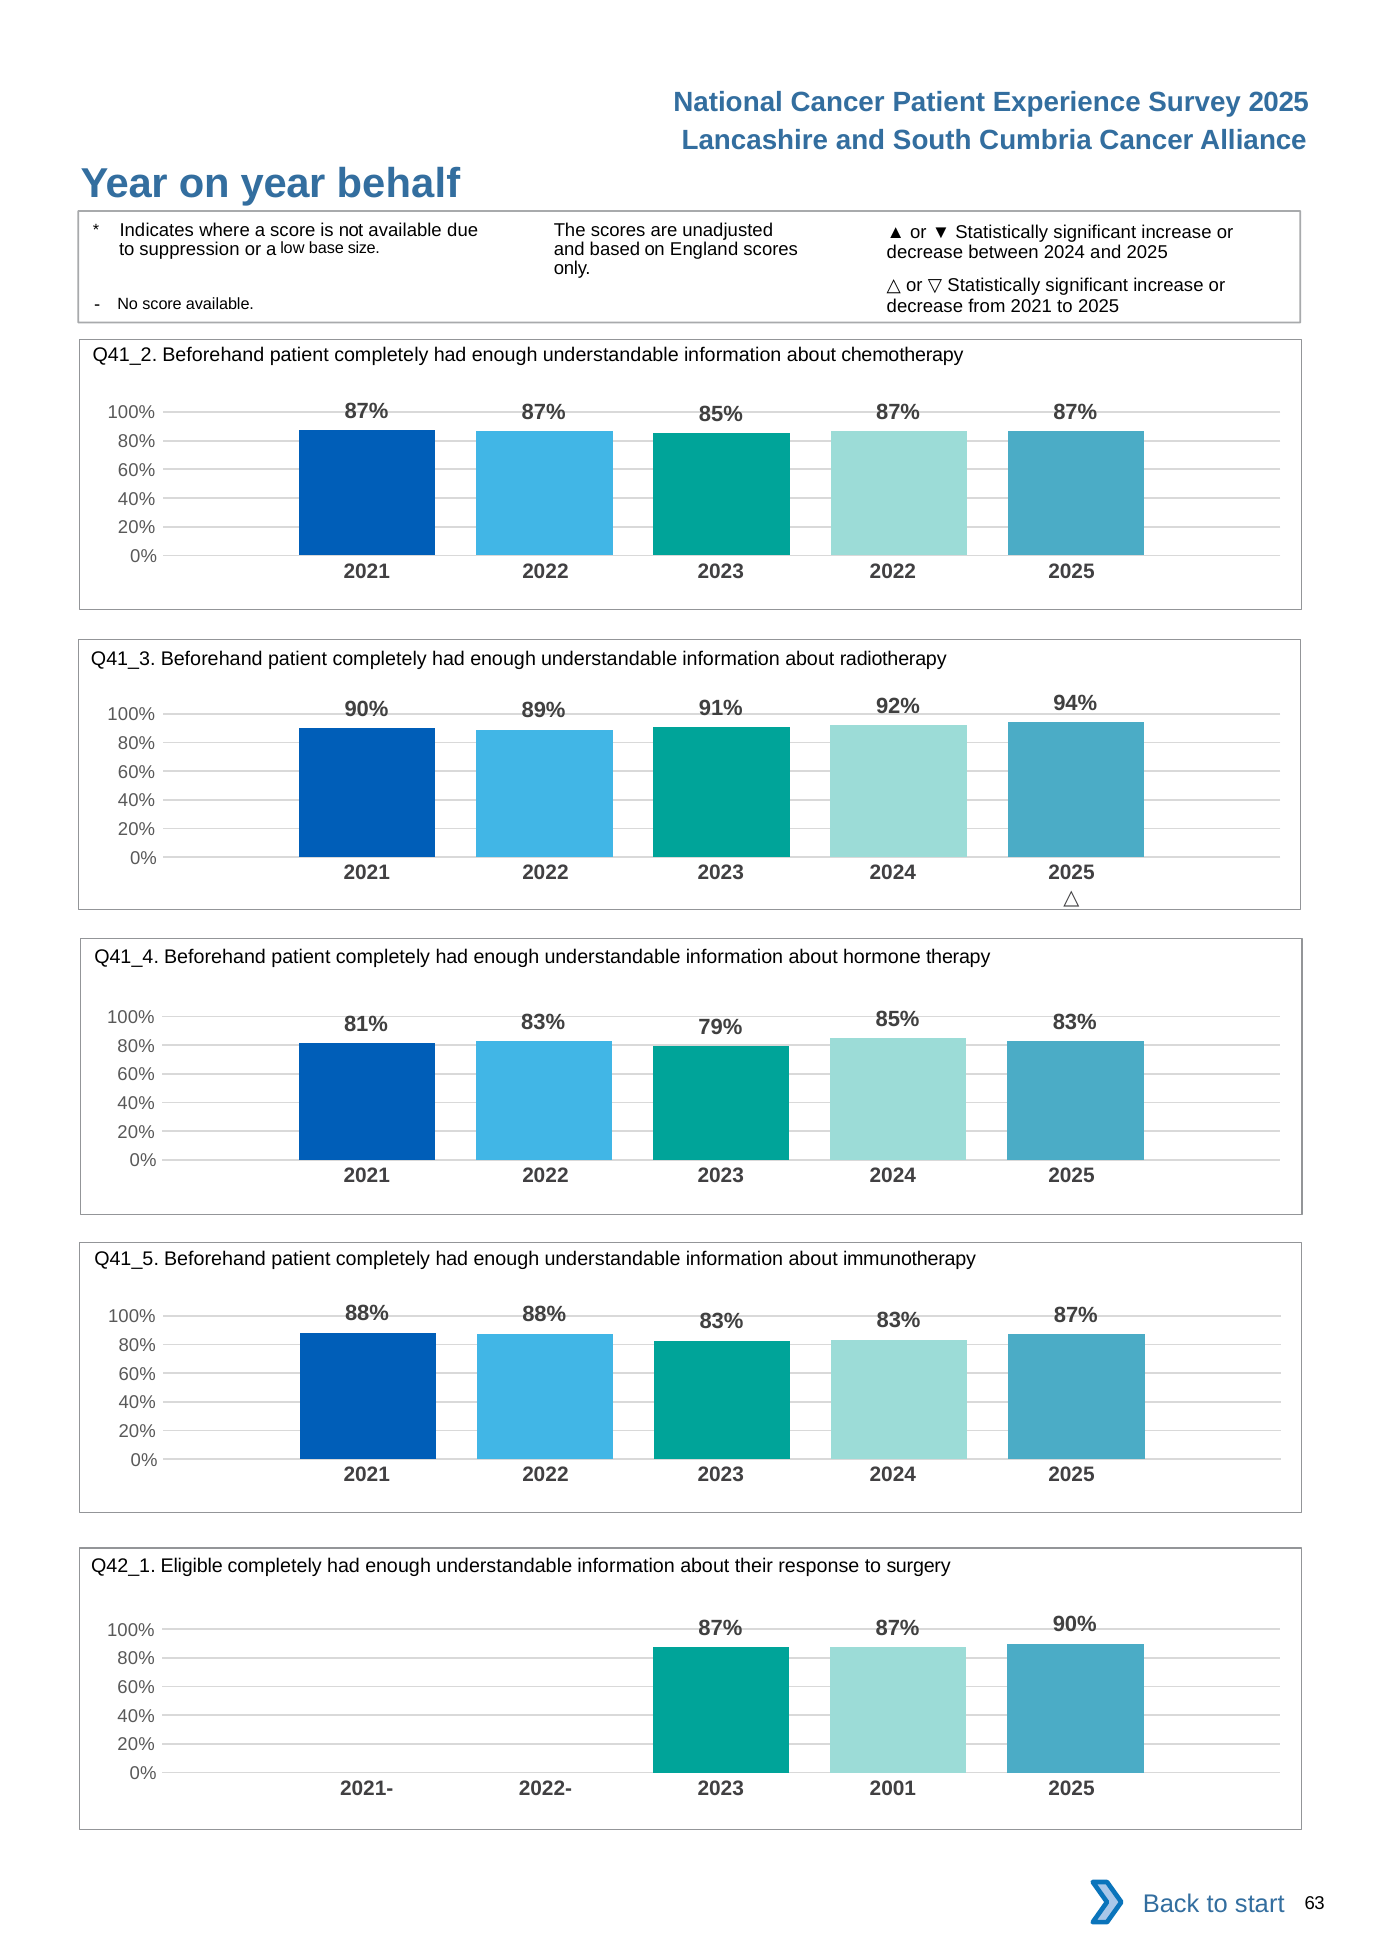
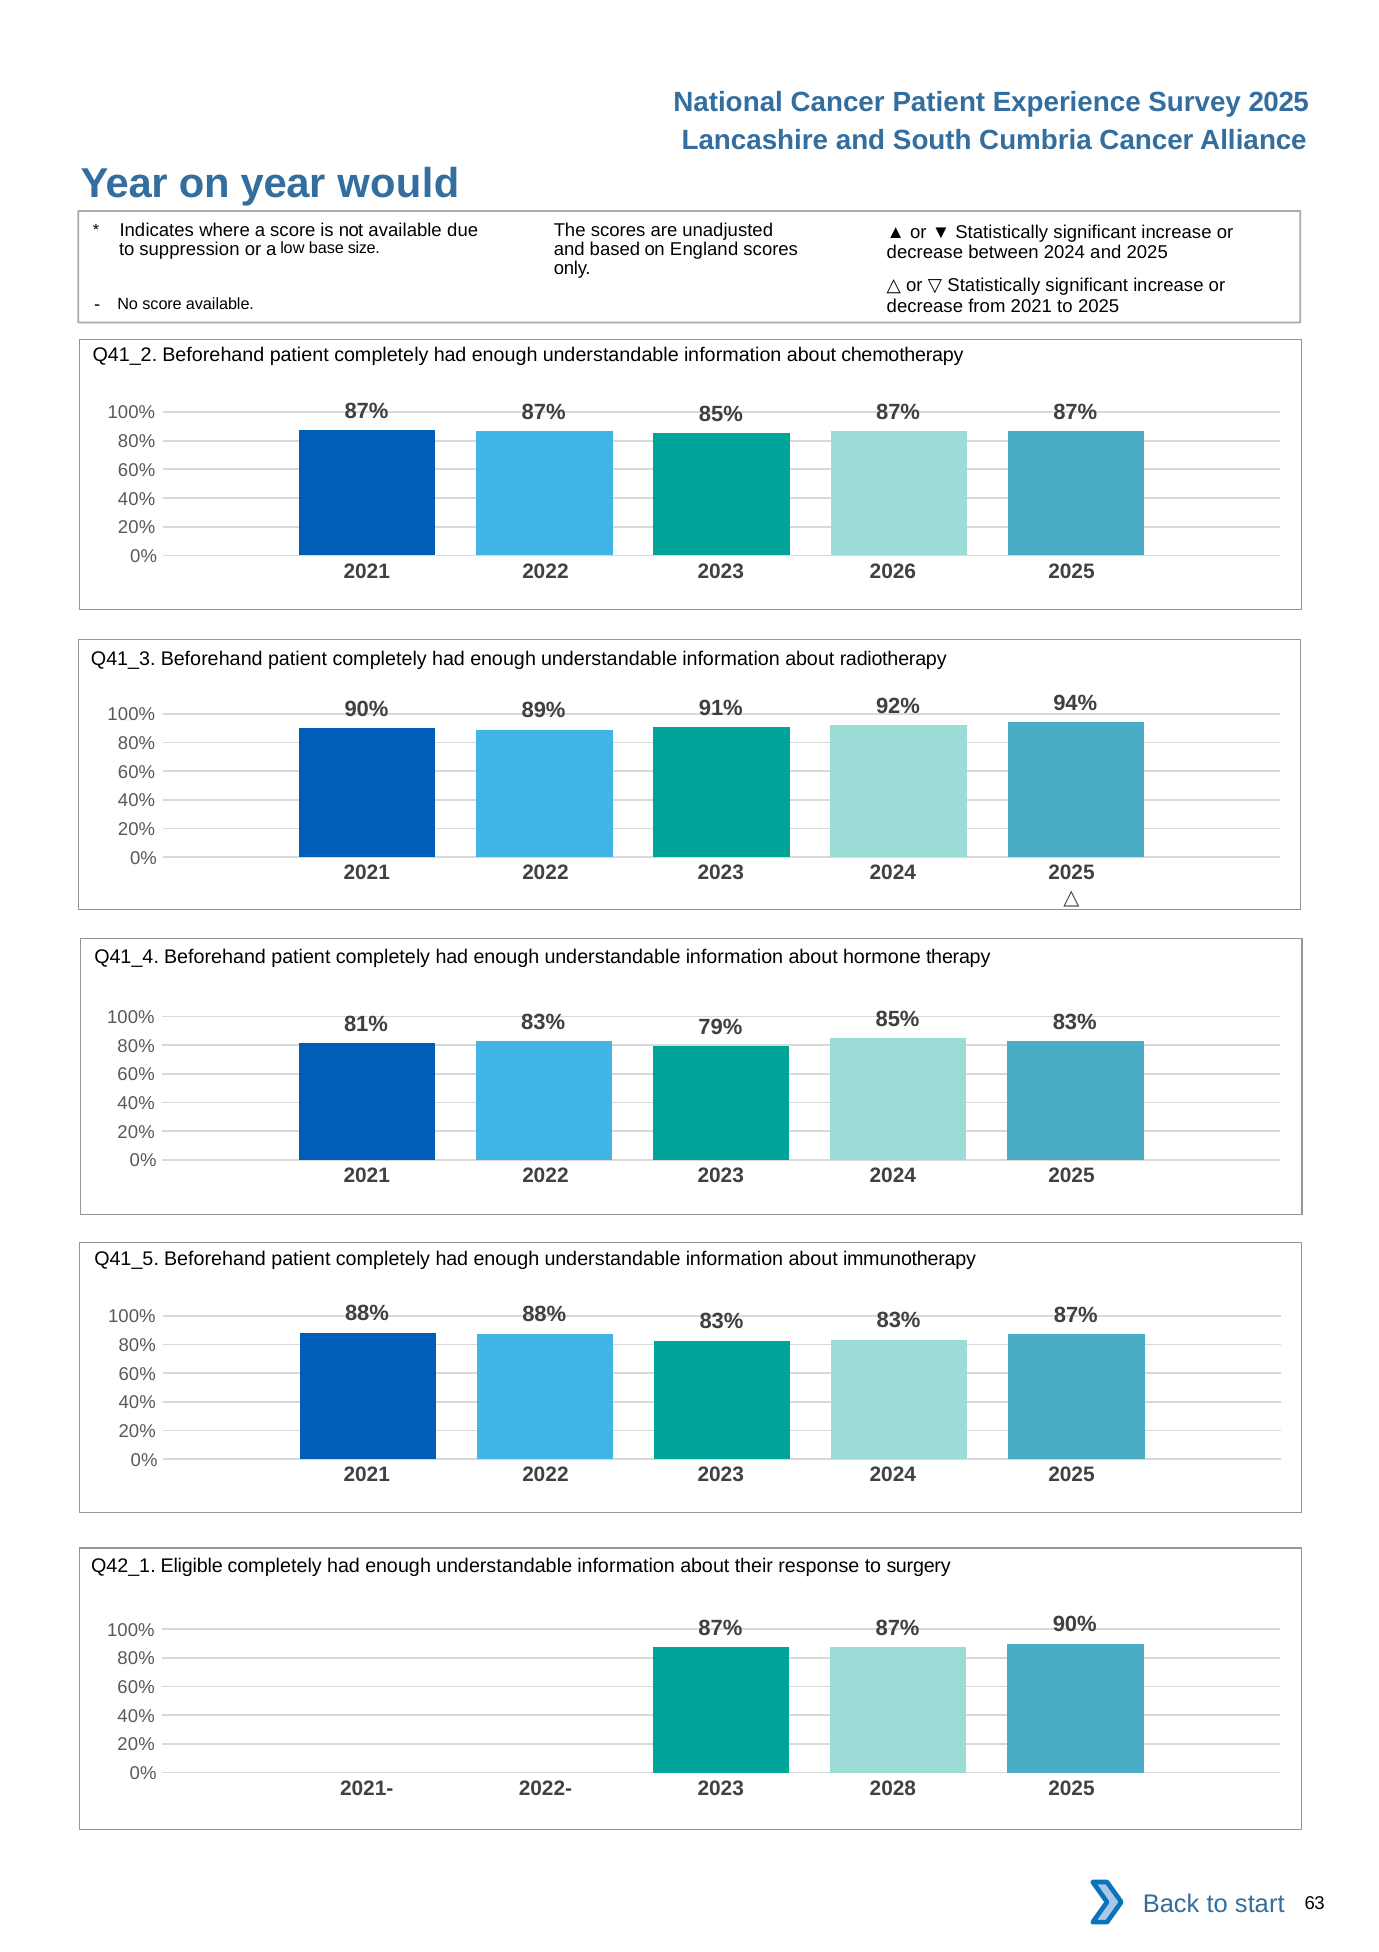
behalf: behalf -> would (398, 183)
2023 2022: 2022 -> 2026 (893, 571)
2001: 2001 -> 2028 (893, 1788)
